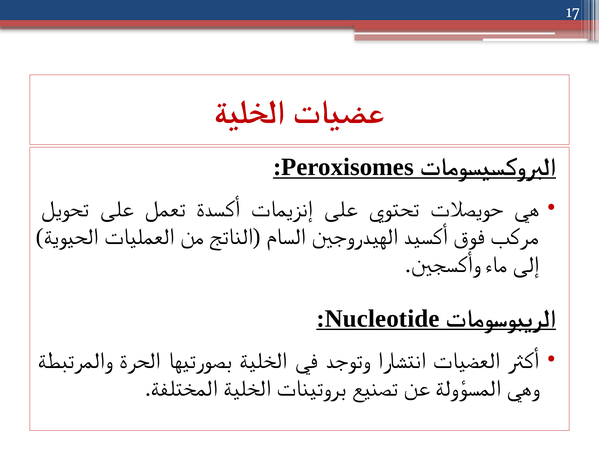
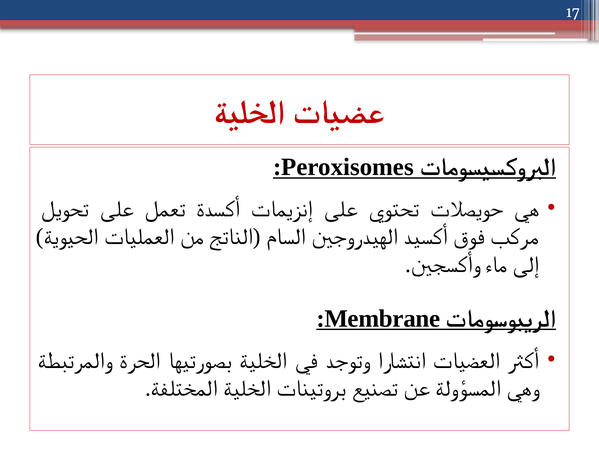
Nucleotide: Nucleotide -> Membrane (382, 319)
